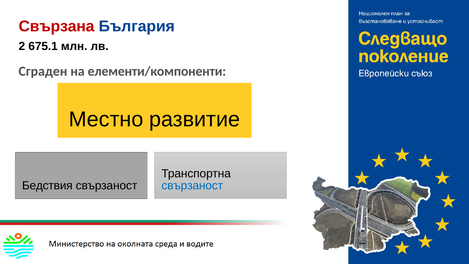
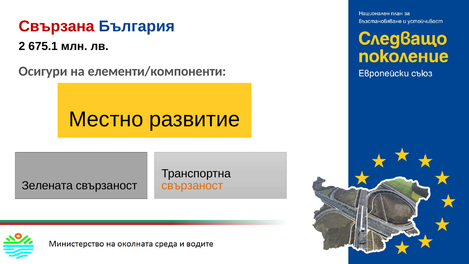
Сграден: Сграден -> Осигури (43, 71)
Бедствия: Бедствия -> Зелената (47, 185)
свързаност colour: blue -> orange (192, 185)
